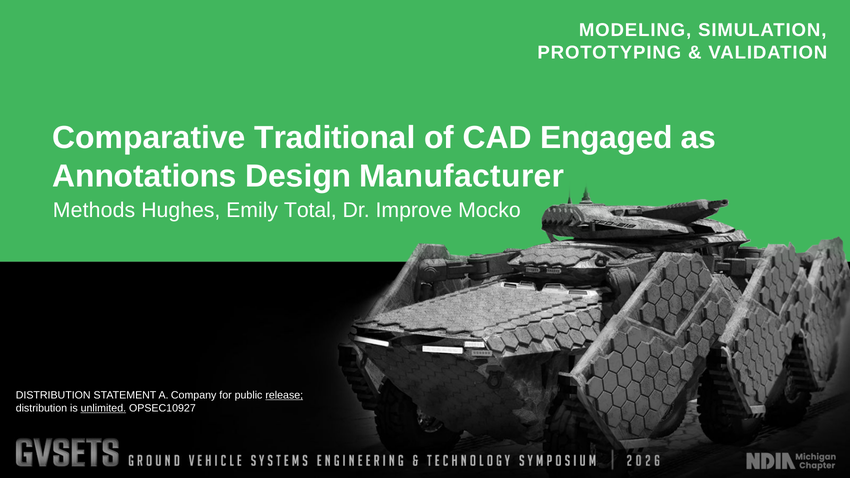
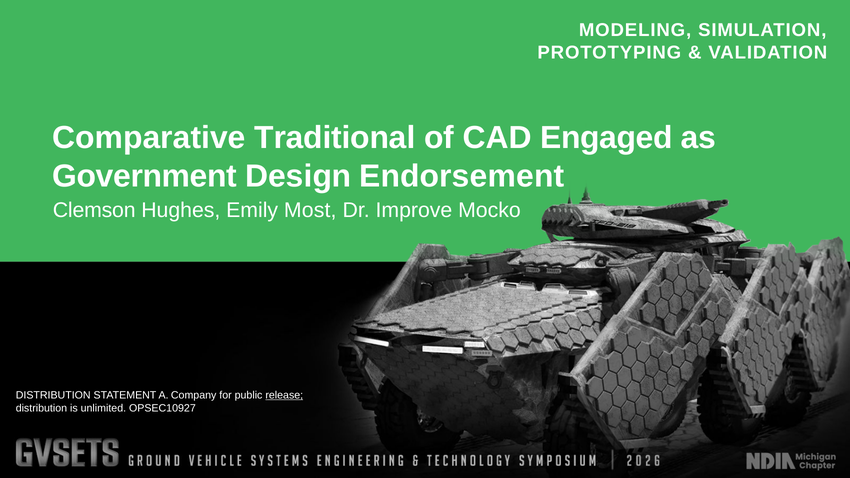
Annotations: Annotations -> Government (145, 176)
Manufacturer: Manufacturer -> Endorsement (462, 176)
Methods: Methods -> Clemson (94, 210)
Total: Total -> Most (310, 210)
unlimited underline: present -> none (103, 408)
